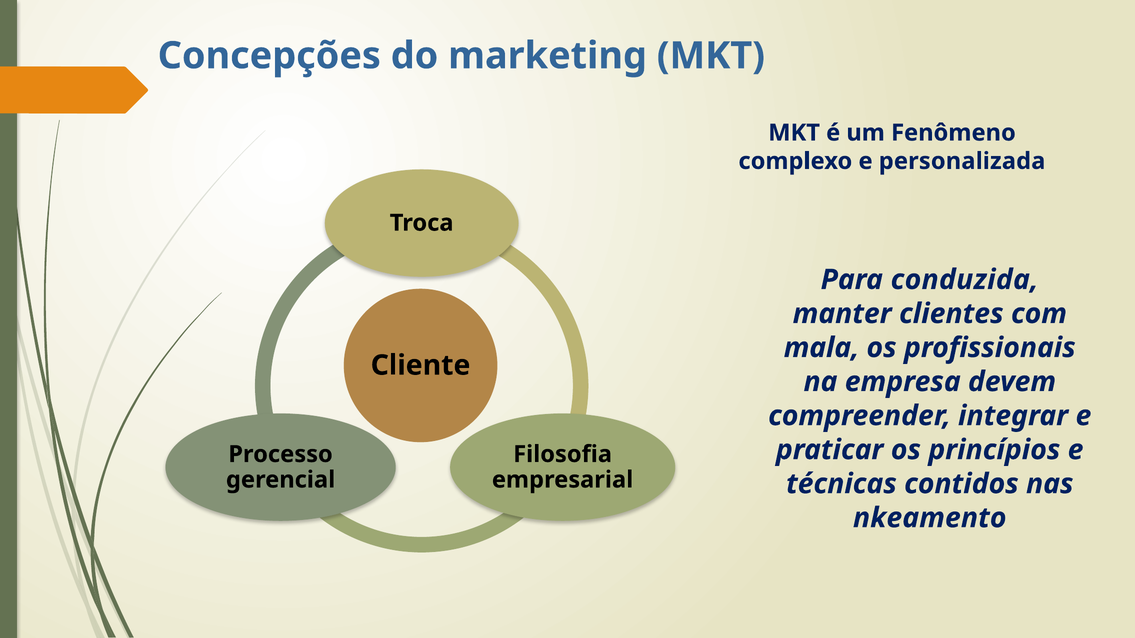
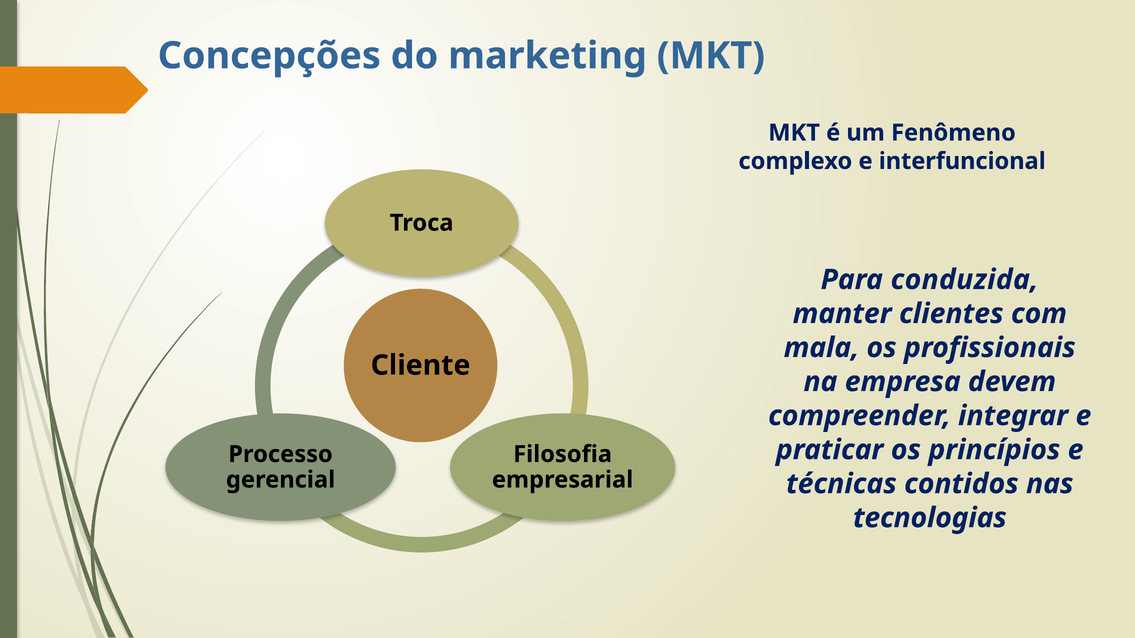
personalizada: personalizada -> interfuncional (962, 161)
nkeamento: nkeamento -> tecnologias (930, 518)
